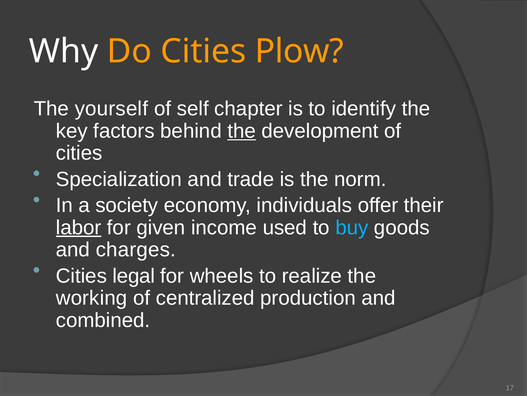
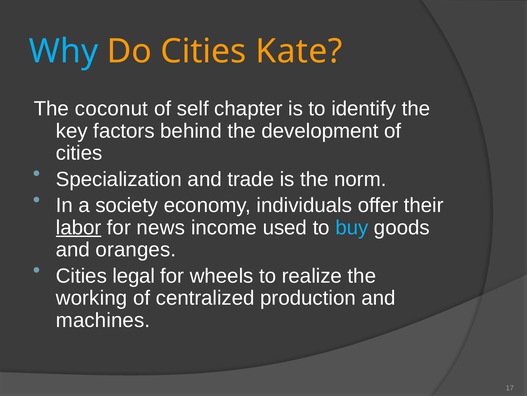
Why colour: white -> light blue (64, 51)
Plow: Plow -> Kate (299, 51)
yourself: yourself -> coconut (111, 109)
the underline: present -> none (242, 131)
given: given -> news (161, 227)
charges: charges -> oranges (136, 249)
combined: combined -> machines (103, 320)
